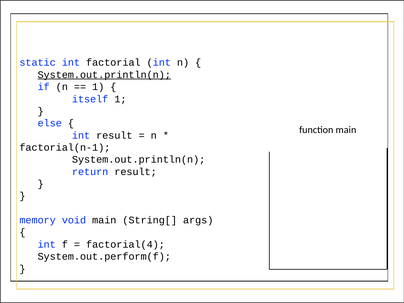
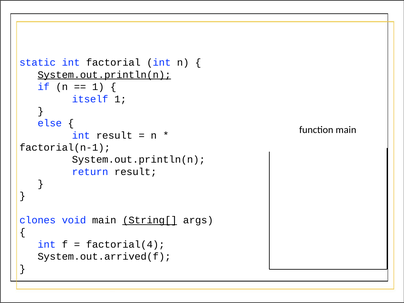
memory: memory -> clones (38, 220)
String[ underline: none -> present (150, 220)
System.out.perform(f: System.out.perform(f -> System.out.arrived(f (104, 257)
